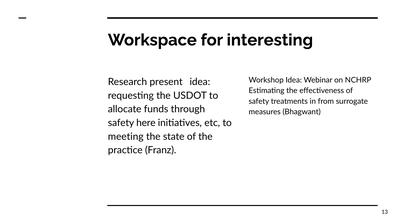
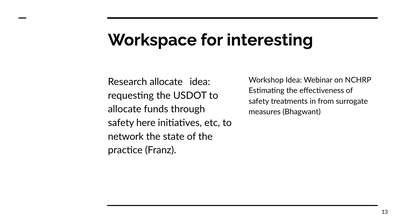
Research present: present -> allocate (166, 82)
meeting: meeting -> network (126, 136)
